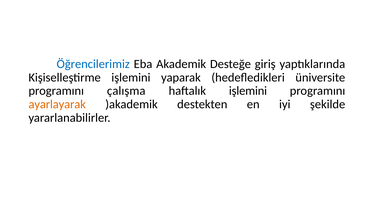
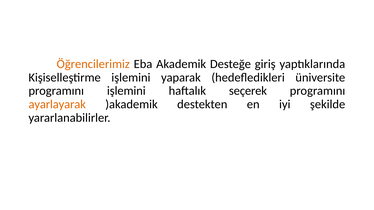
Öğrencilerimiz colour: blue -> orange (93, 64)
programını çalışma: çalışma -> işlemini (126, 91)
haftalık işlemini: işlemini -> seçerek (248, 91)
